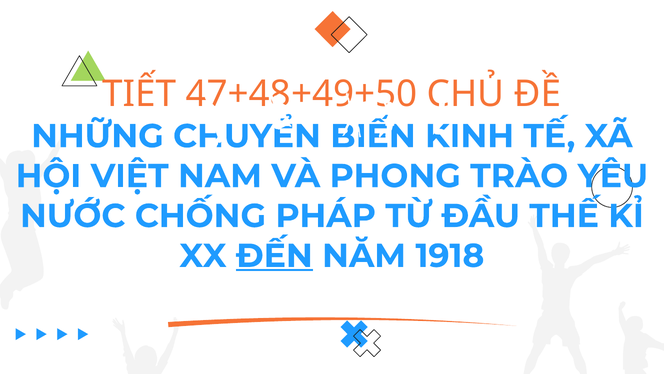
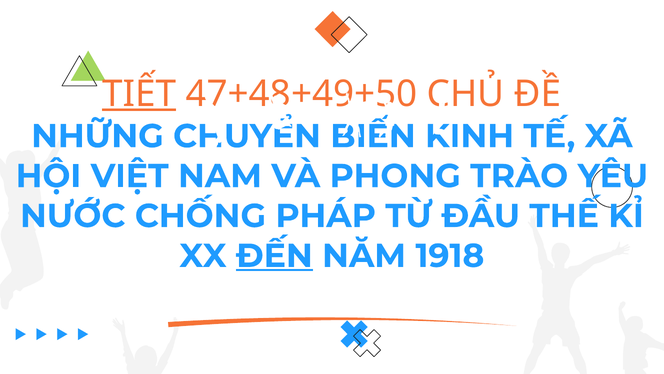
TIẾT underline: none -> present (139, 94)
